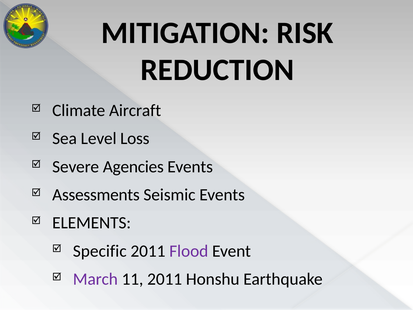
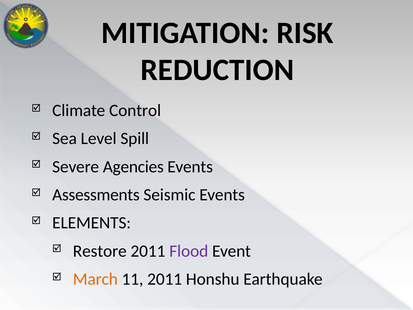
Aircraft: Aircraft -> Control (135, 110)
Loss: Loss -> Spill (135, 139)
Specific: Specific -> Restore (100, 251)
March colour: purple -> orange (95, 279)
